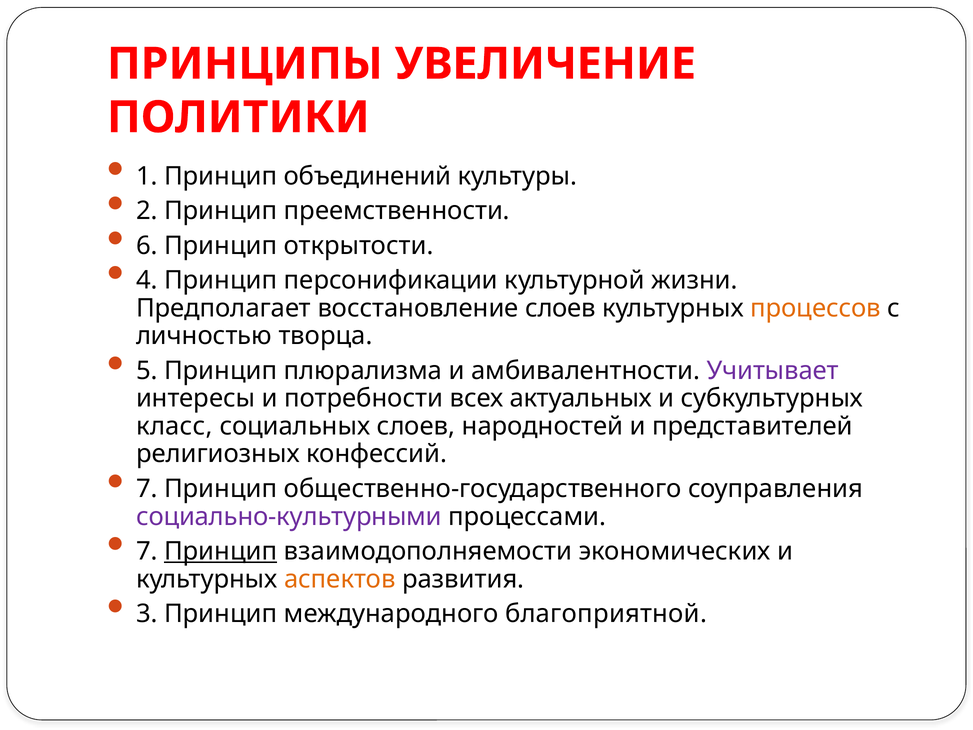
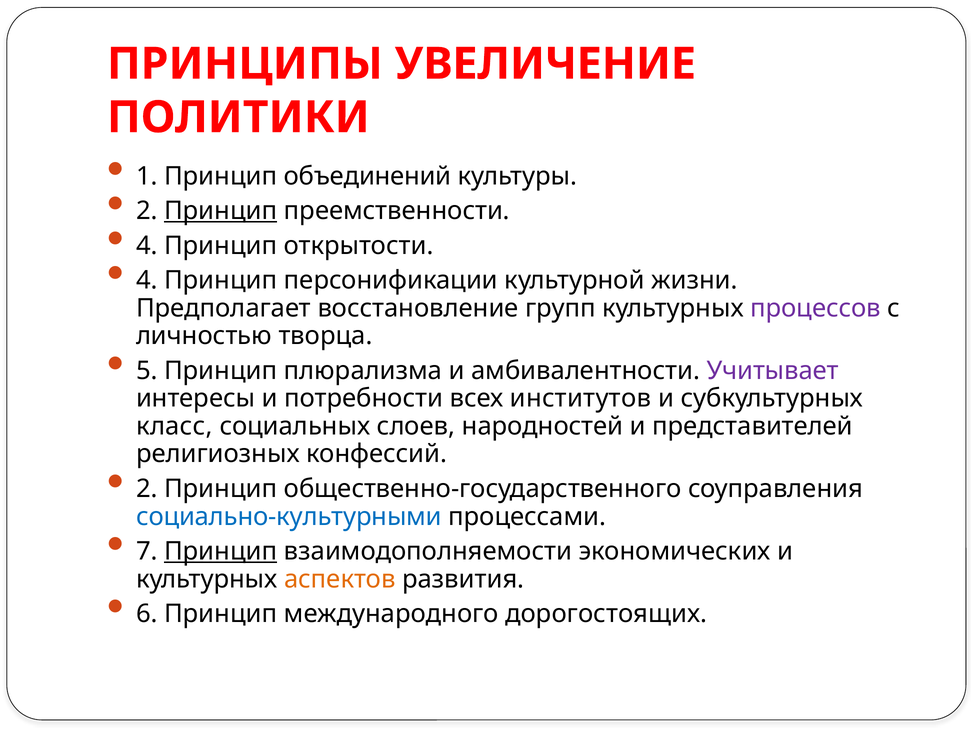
Принцип underline: none -> present (221, 211)
6: 6 -> 4 (147, 246)
восстановление слоев: слоев -> групп (560, 308)
процессов colour: orange -> purple (816, 308)
актуальных: актуальных -> институтов (580, 398)
7: 7 -> 2 (147, 489)
социально-культурными colour: purple -> blue (289, 516)
3: 3 -> 6 (147, 614)
благоприятной: благоприятной -> дорогостоящих (606, 614)
